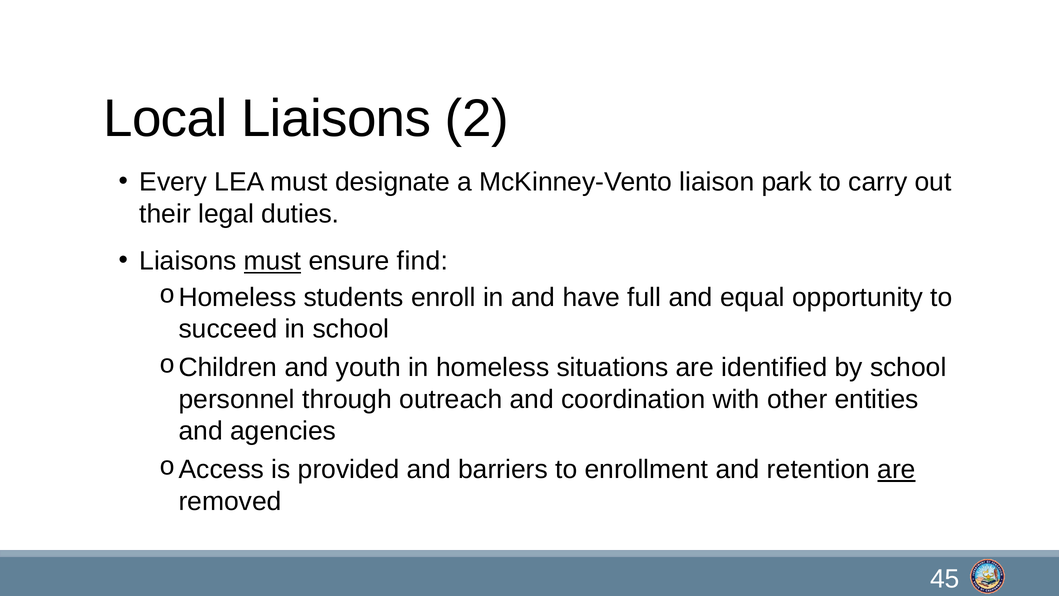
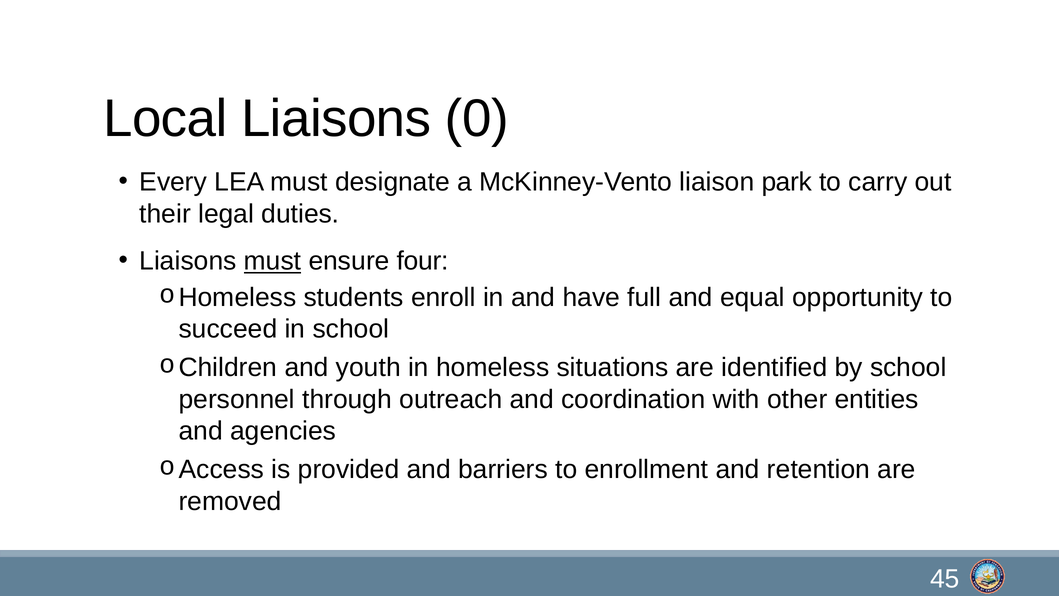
2: 2 -> 0 (477, 119)
find: find -> four (423, 261)
are underline: present -> none (896, 469)
